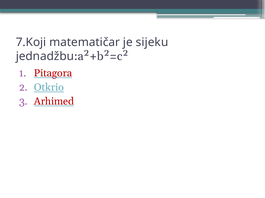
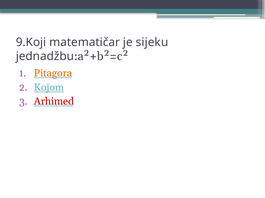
7.Koji: 7.Koji -> 9.Koji (31, 42)
Pitagora colour: red -> orange (53, 73)
Otkrio: Otkrio -> Kojom (49, 88)
